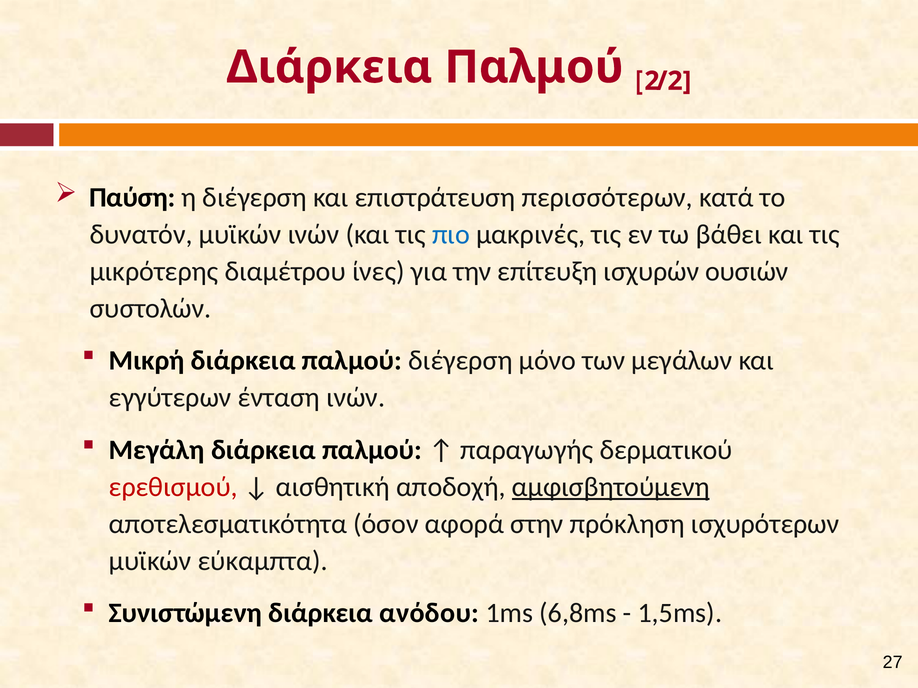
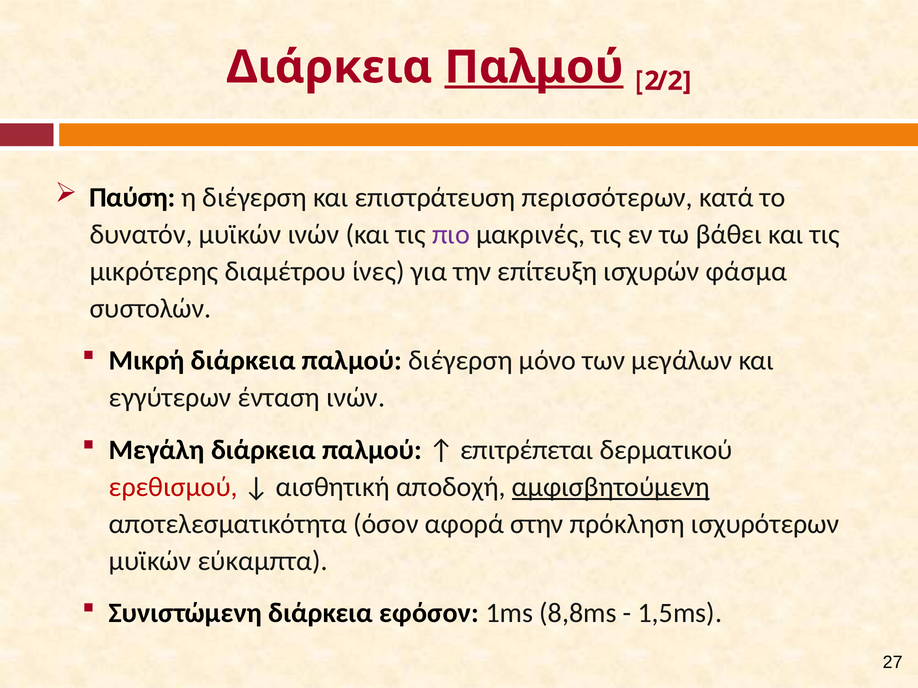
Παλμού underline: none -> present (534, 67)
πιο colour: blue -> purple (451, 235)
ουσιών: ουσιών -> φάσμα (747, 272)
παραγωγής: παραγωγής -> επιτρέπεται (527, 450)
ανόδου: ανόδου -> εφόσον (429, 614)
6,8ms: 6,8ms -> 8,8ms (578, 614)
